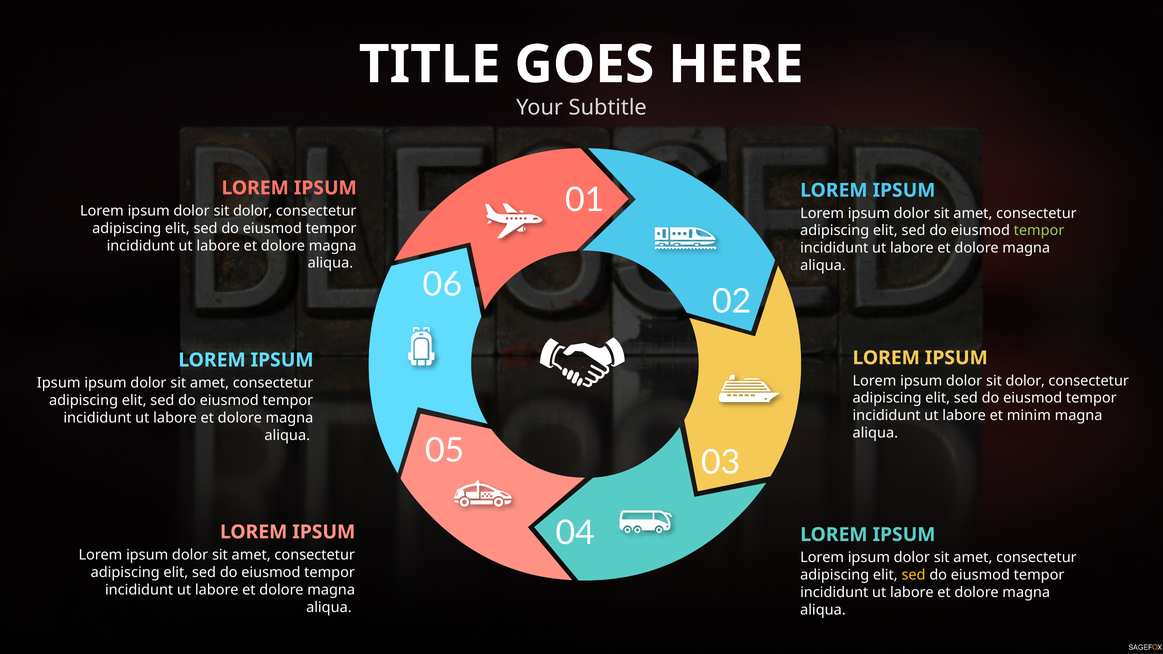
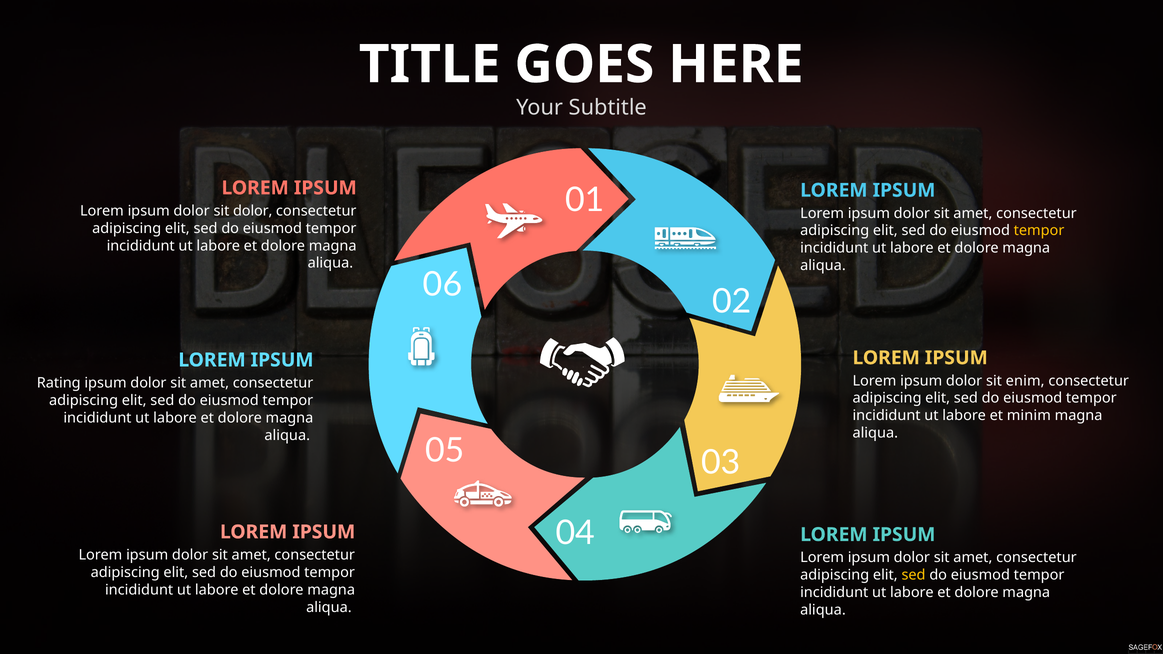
tempor colour: light green -> yellow (1039, 231)
dolor: dolor -> enim (1025, 381)
Ipsum: Ipsum -> Rating (59, 383)
